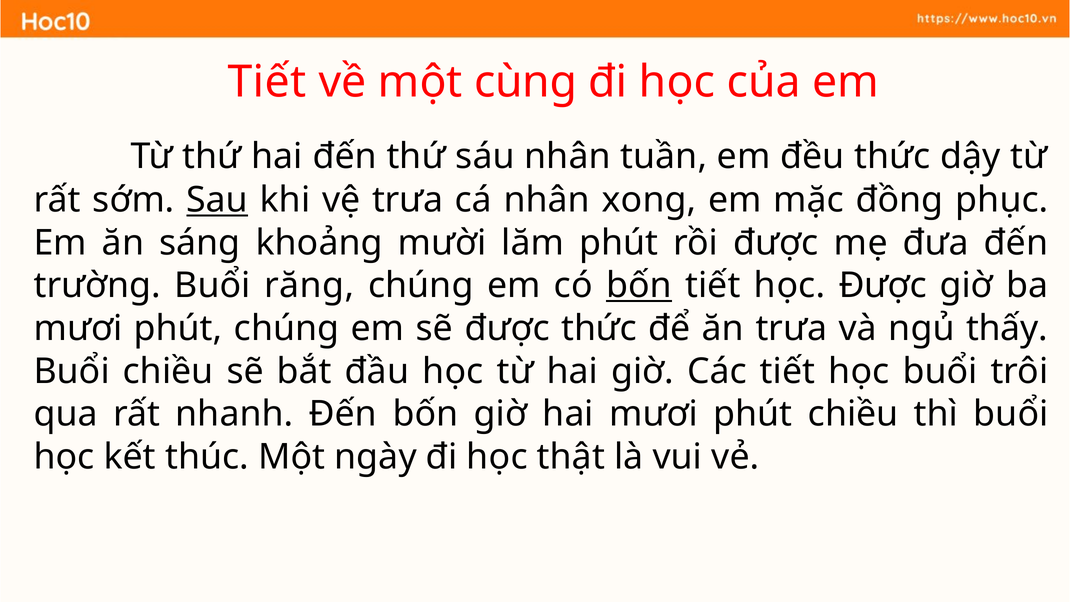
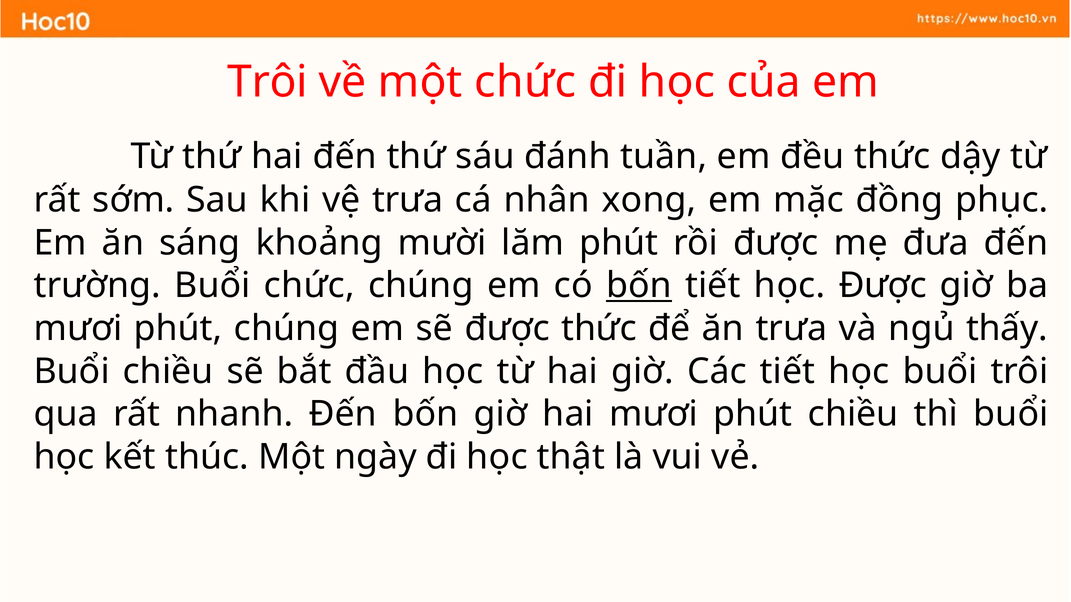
Tiết: Tiết -> Trôi (268, 82)
một cùng: cùng -> chức (525, 82)
sáu nhân: nhân -> đánh (568, 157)
Sau underline: present -> none (217, 200)
Buổi răng: răng -> chức (309, 286)
